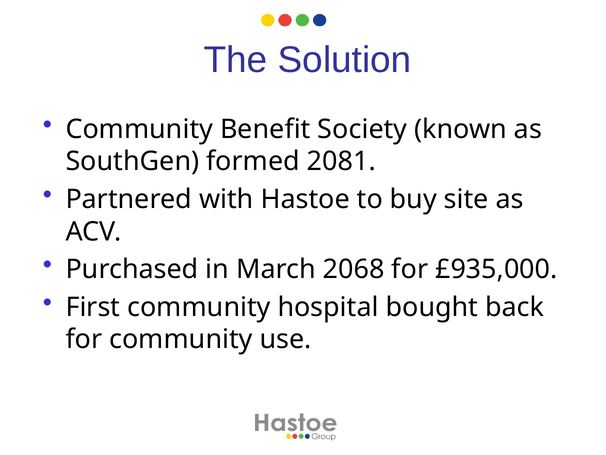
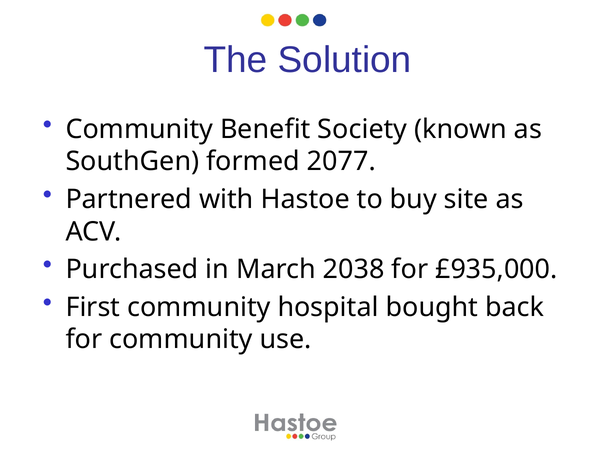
2081: 2081 -> 2077 (341, 161)
2068: 2068 -> 2038 (354, 269)
